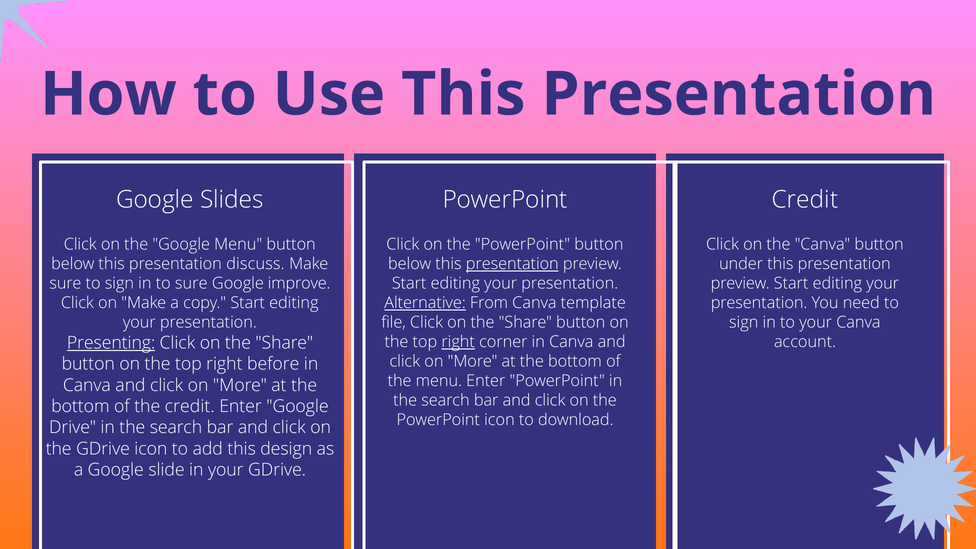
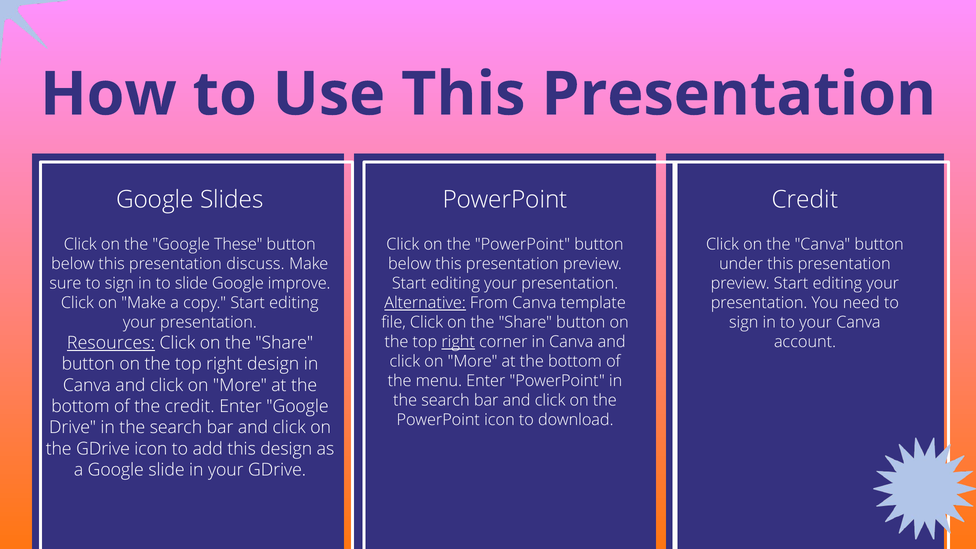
Google Menu: Menu -> These (238, 244)
presentation underline: present -> none (512, 264)
to sure: sure -> slide (191, 283)
Presenting: Presenting -> Resources (111, 343)
right before: before -> design (273, 364)
